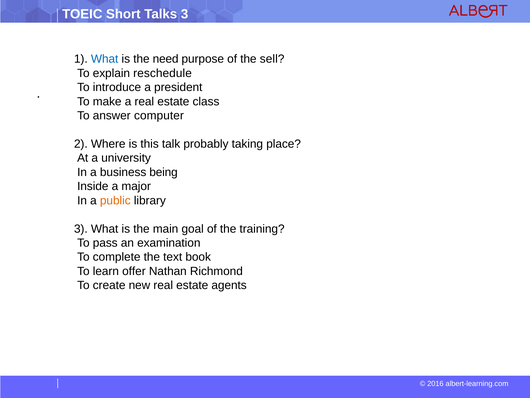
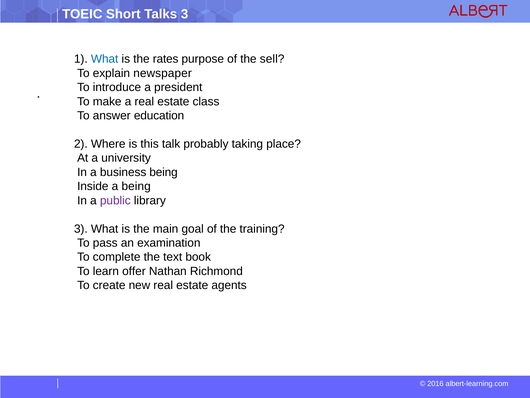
need: need -> rates (166, 59)
reschedule: reschedule -> newspaper (163, 73)
computer: computer -> education (159, 115)
a major: major -> being (136, 186)
public colour: orange -> purple (115, 200)
